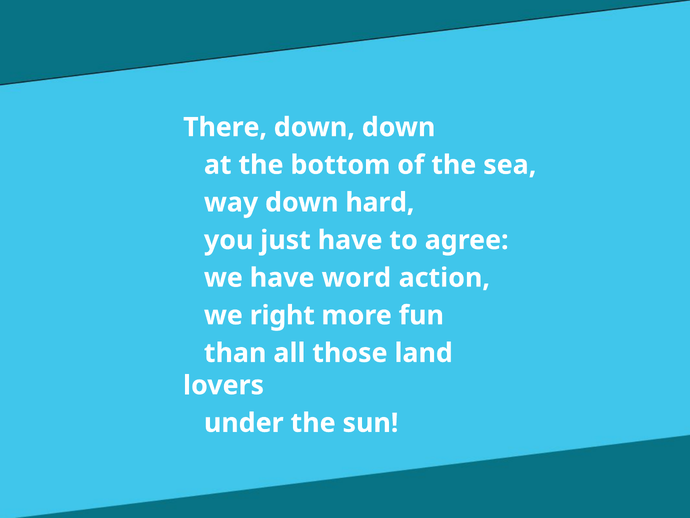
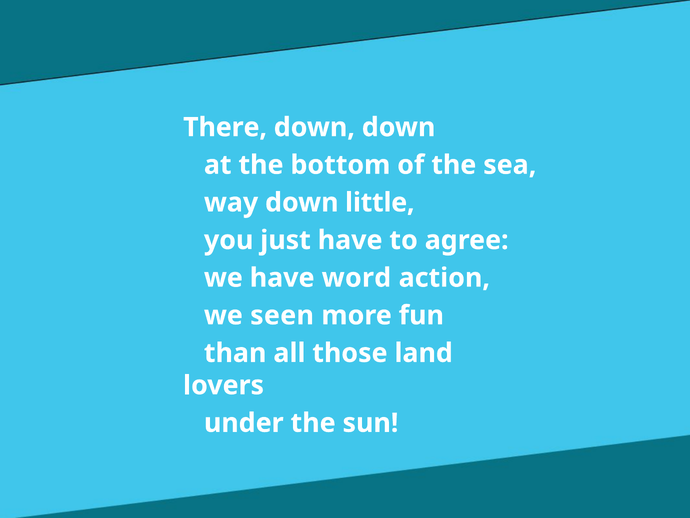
hard: hard -> little (380, 202)
right: right -> seen (282, 315)
